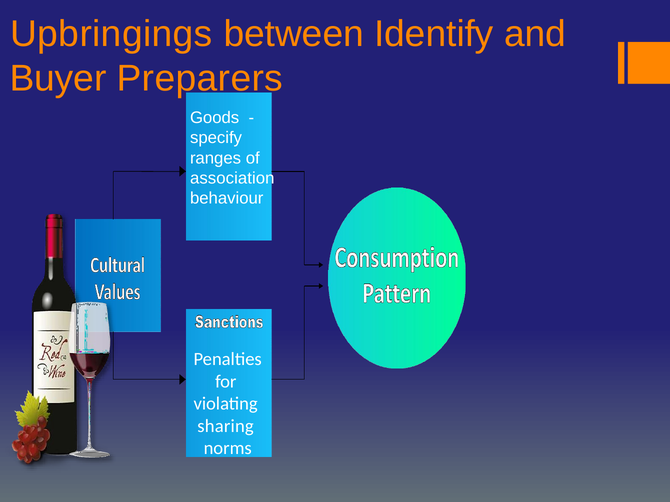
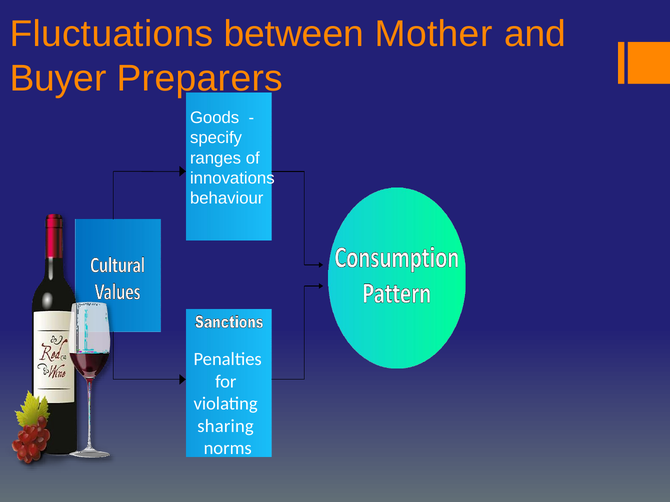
Upbringings: Upbringings -> Fluctuations (111, 34)
Identify: Identify -> Mother (434, 34)
association: association -> innovations (232, 178)
